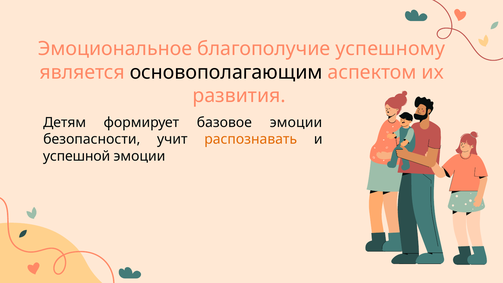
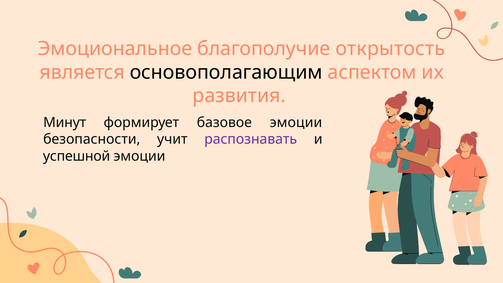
успешному: успешному -> открытость (390, 49)
Детям: Детям -> Минут (65, 123)
распознавать colour: orange -> purple (251, 139)
